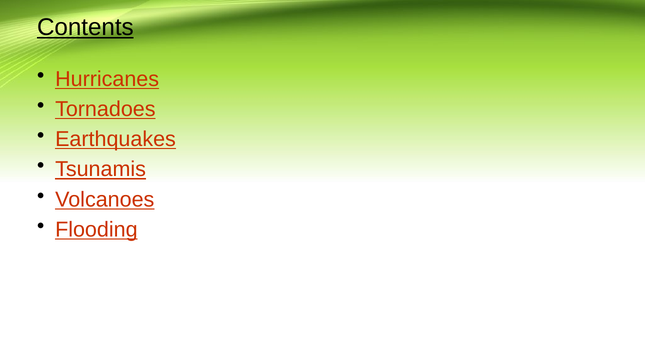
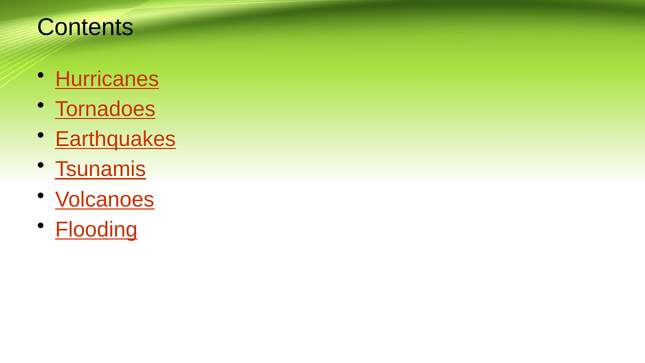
Contents underline: present -> none (85, 27)
